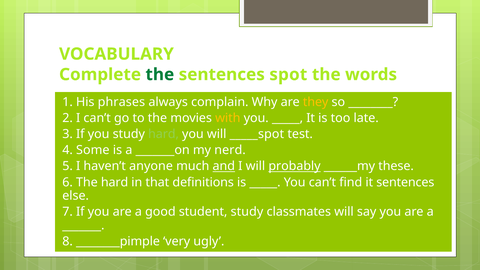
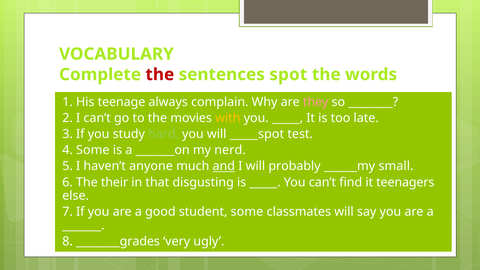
the colour: green -> red (160, 75)
phrases: phrases -> teenage (122, 102)
they colour: yellow -> pink (316, 102)
probably underline: present -> none (294, 166)
these: these -> small (396, 166)
The hard: hard -> their (115, 182)
definitions: definitions -> disgusting (203, 182)
it sentences: sentences -> teenagers (405, 182)
student study: study -> some (247, 212)
________pimple: ________pimple -> ________grades (118, 241)
